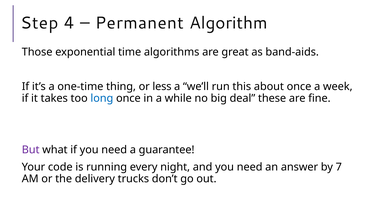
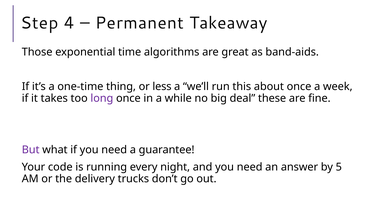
Algorithm: Algorithm -> Takeaway (228, 23)
long colour: blue -> purple (102, 98)
7: 7 -> 5 (339, 167)
